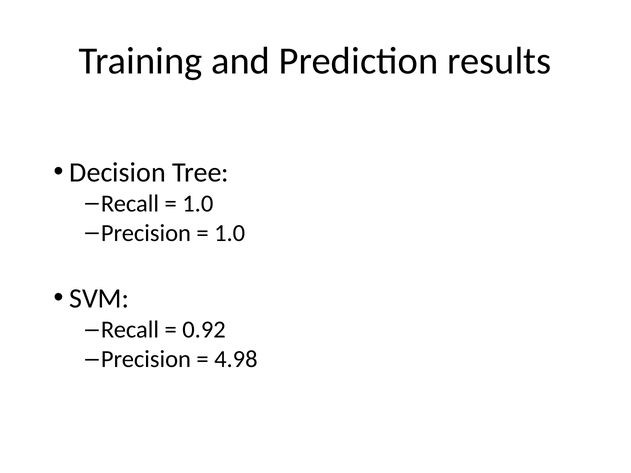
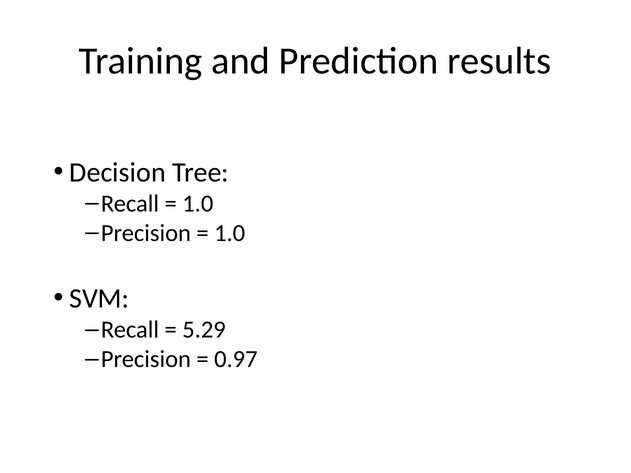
0.92: 0.92 -> 5.29 (204, 330)
4.98: 4.98 -> 0.97 (236, 359)
